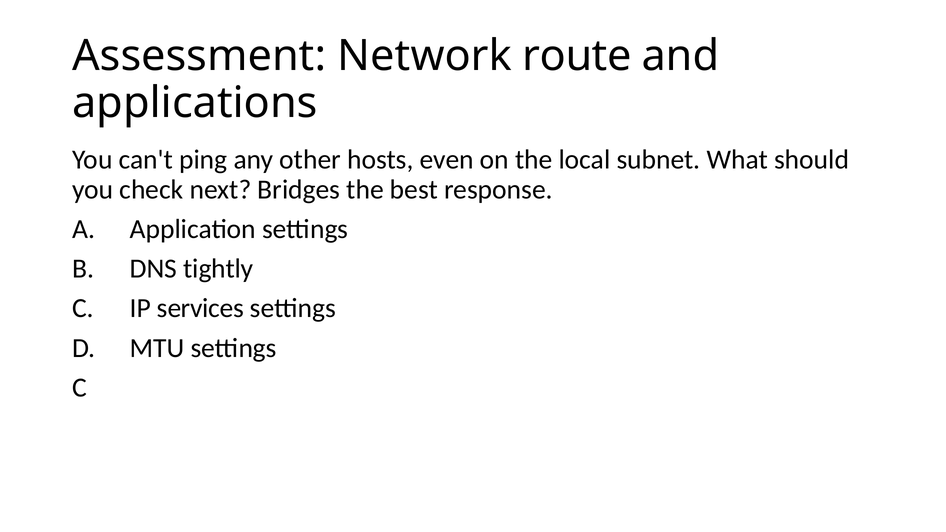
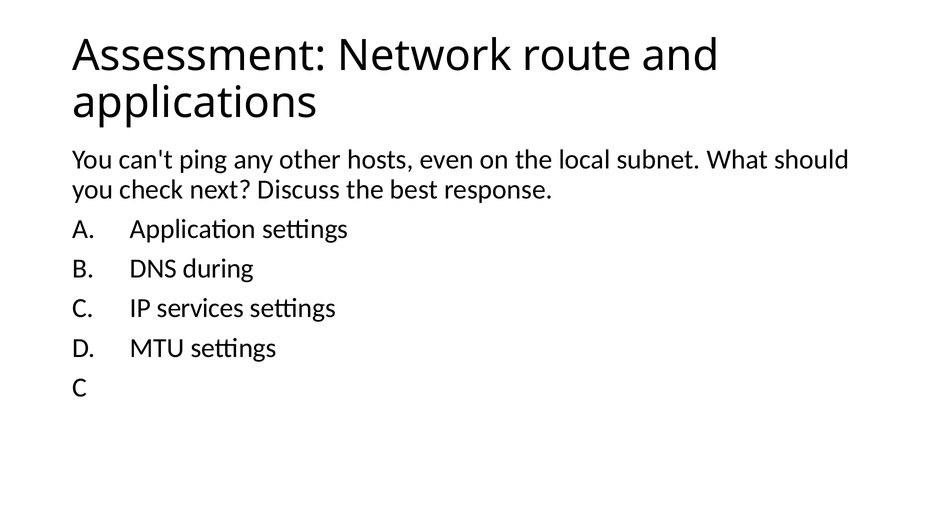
Bridges: Bridges -> Discuss (299, 190)
tightly: tightly -> during (218, 269)
